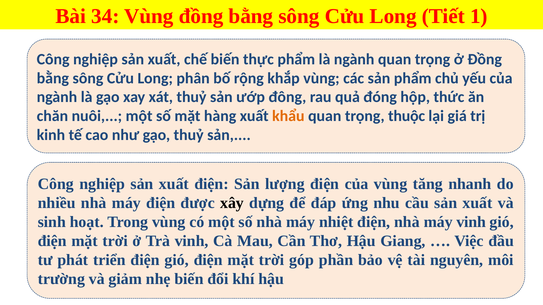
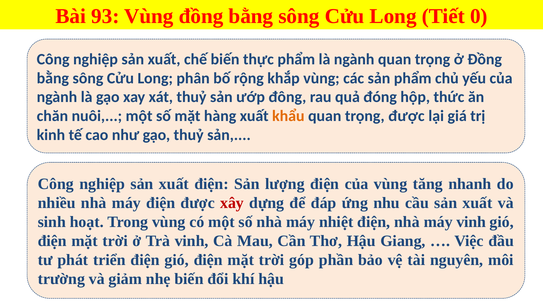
34: 34 -> 93 (105, 16)
1: 1 -> 0 (479, 16)
trọng thuộc: thuộc -> được (406, 116)
xây colour: black -> red (232, 203)
